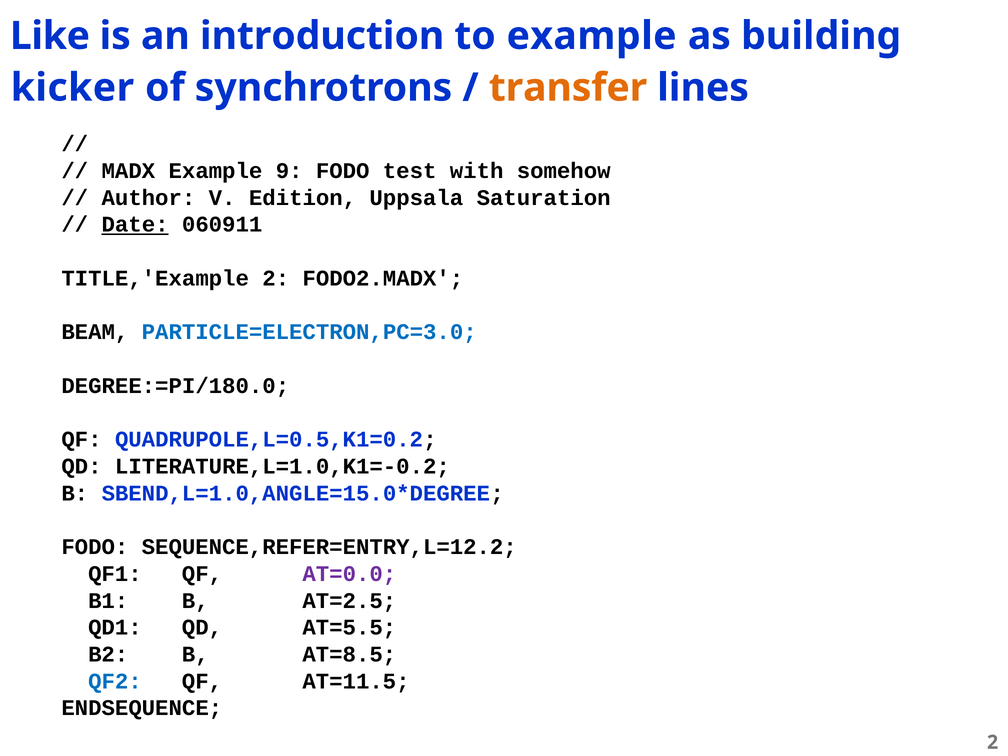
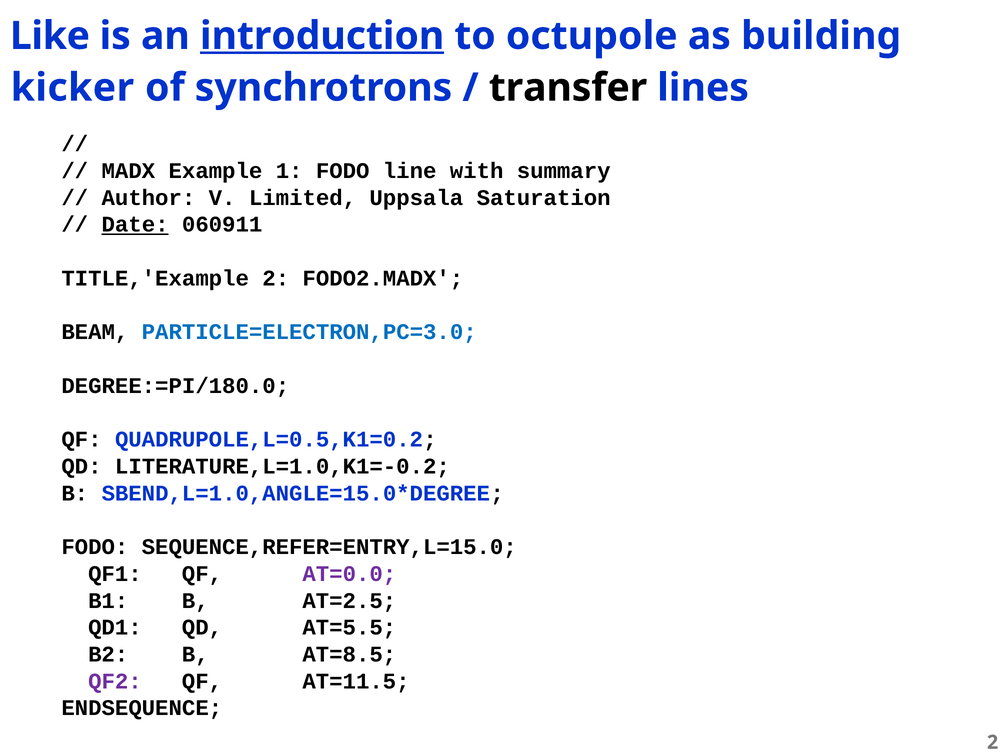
introduction underline: none -> present (322, 36)
to example: example -> octupole (592, 36)
transfer colour: orange -> black (568, 88)
9: 9 -> 1 (289, 171)
test: test -> line (410, 171)
somehow: somehow -> summary (564, 171)
Edition: Edition -> Limited (303, 198)
SEQUENCE,REFER=ENTRY,L=12.2: SEQUENCE,REFER=ENTRY,L=12.2 -> SEQUENCE,REFER=ENTRY,L=15.0 (329, 547)
QF2 colour: blue -> purple (115, 681)
